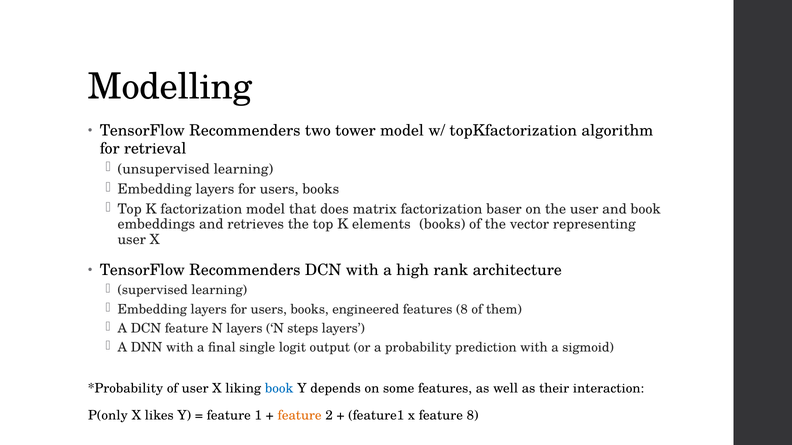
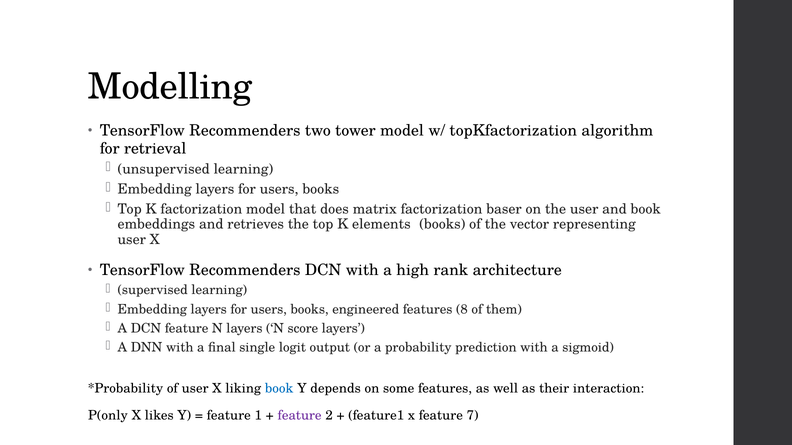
steps: steps -> score (303, 329)
feature colour: orange -> purple (300, 416)
feature 8: 8 -> 7 (473, 416)
